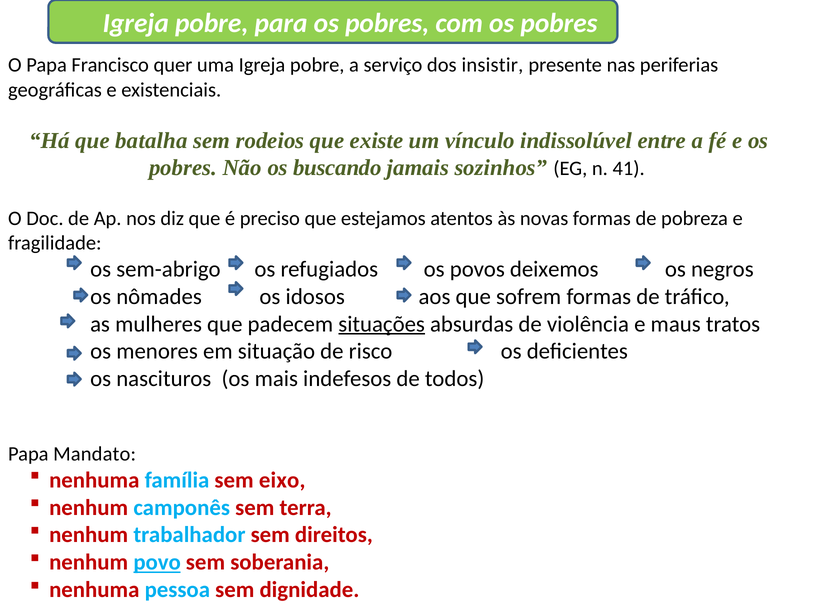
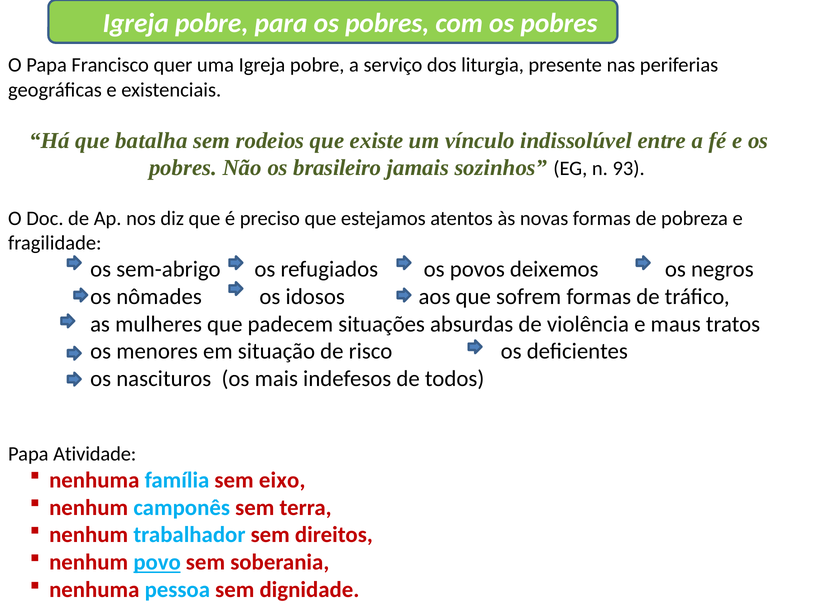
insistir: insistir -> liturgia (493, 65)
buscando: buscando -> brasileiro (337, 168)
41: 41 -> 93 (629, 169)
situações underline: present -> none (382, 324)
Mandato: Mandato -> Atividade (95, 454)
